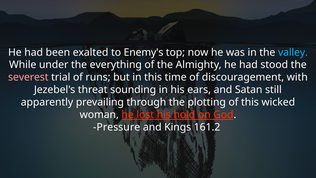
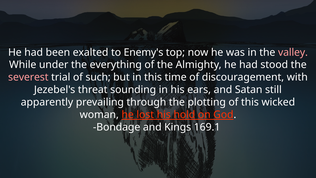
valley colour: light blue -> pink (293, 52)
runs: runs -> such (98, 77)
Pressure: Pressure -> Bondage (117, 127)
161.2: 161.2 -> 169.1 (207, 127)
